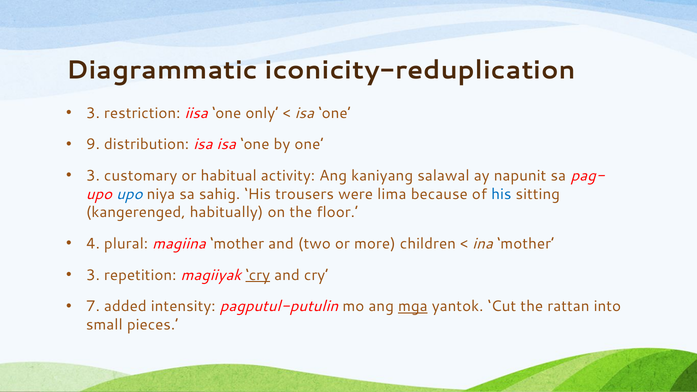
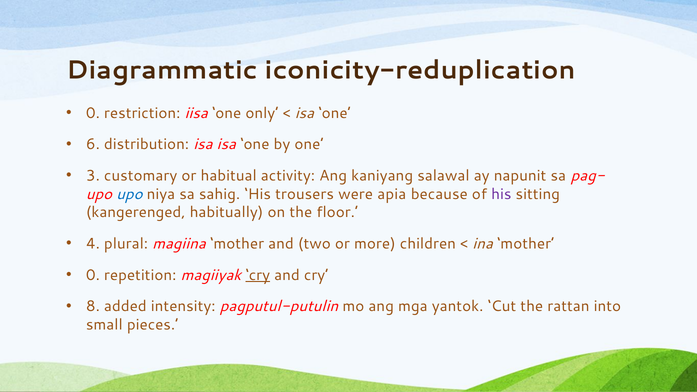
3: 3 -> 0 (93, 113)
9: 9 -> 6 (93, 144)
lima: lima -> apia (392, 194)
his colour: blue -> purple (501, 194)
3: 3 -> 0 (93, 275)
7: 7 -> 8 (93, 306)
mga underline: present -> none (413, 306)
